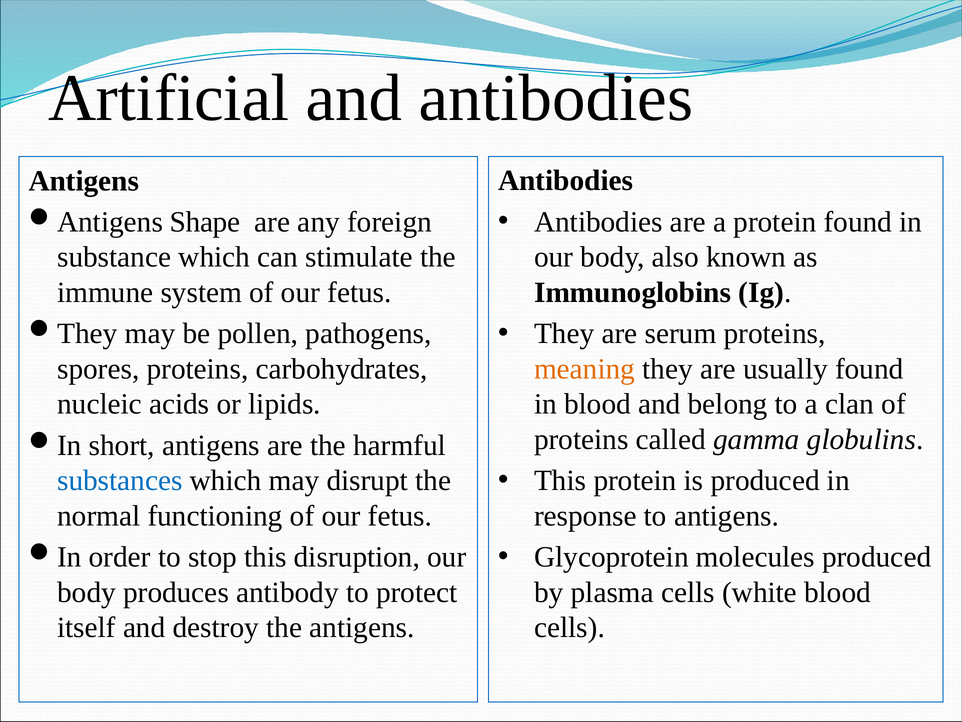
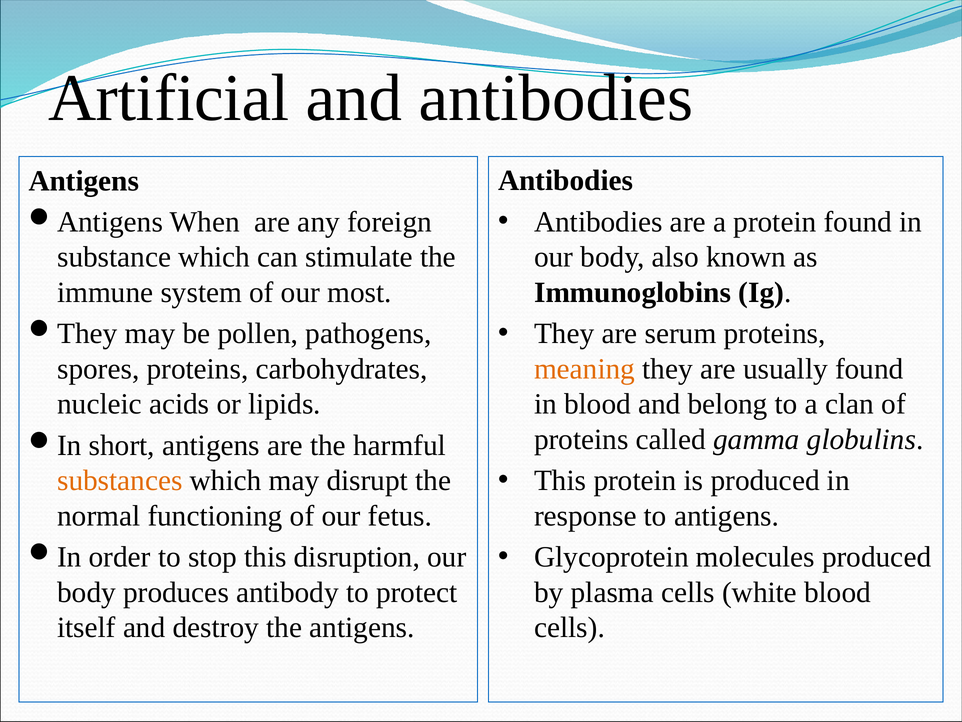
Shape: Shape -> When (205, 222)
system of our fetus: fetus -> most (359, 292)
substances colour: blue -> orange (120, 480)
